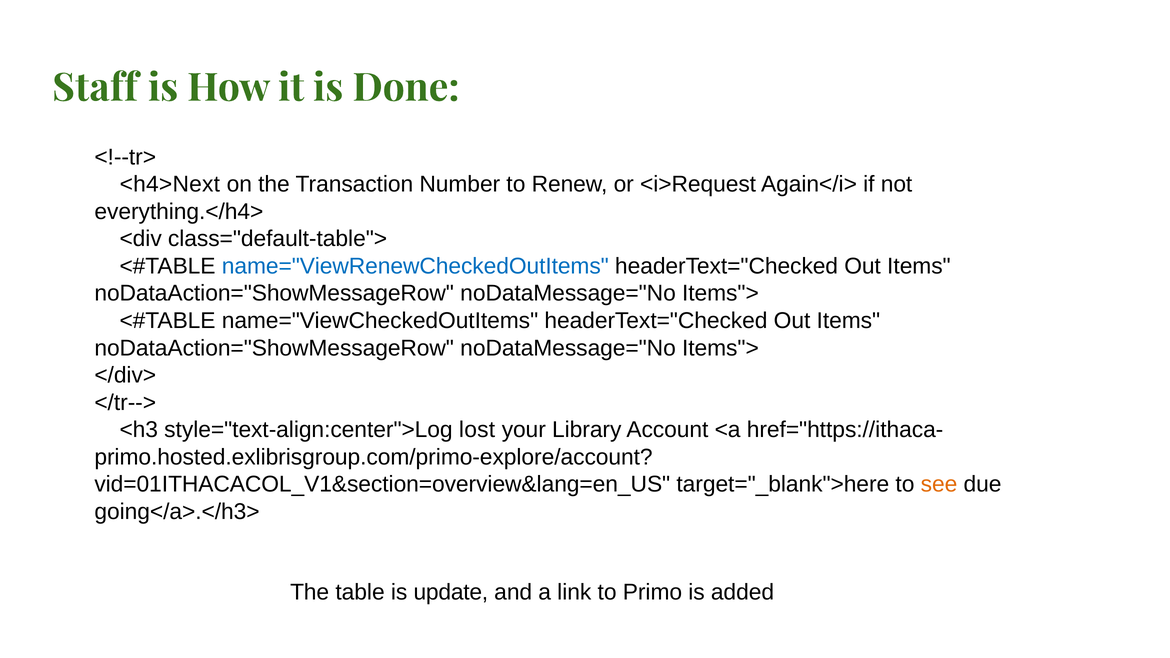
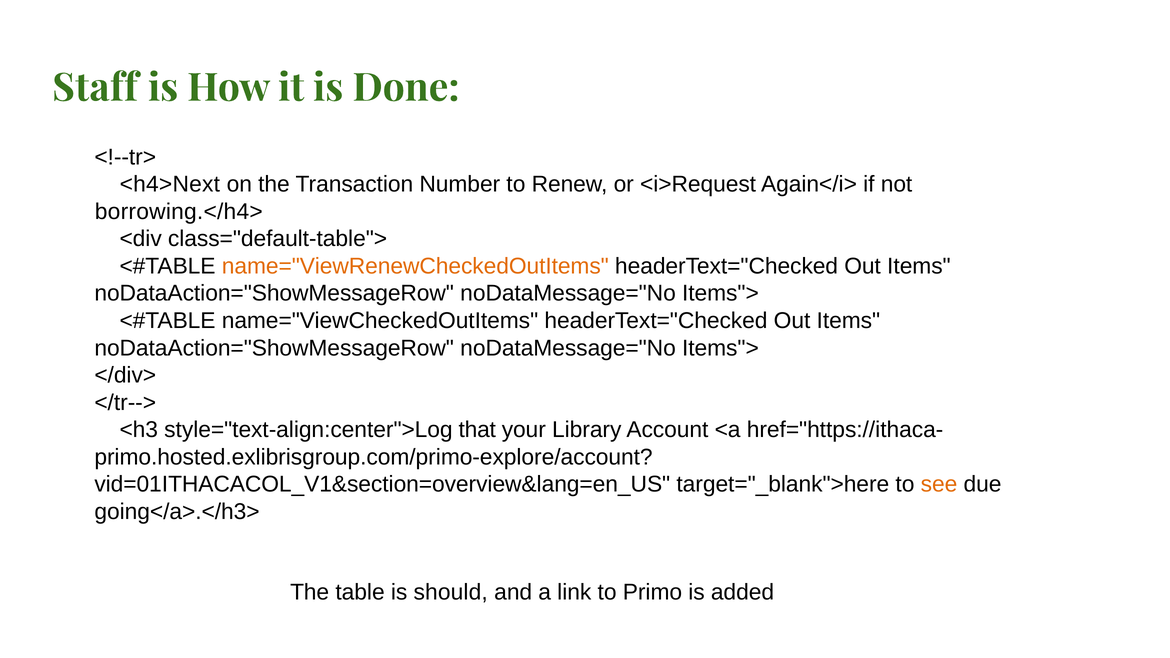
everything.</h4>: everything.</h4> -> borrowing.</h4> (179, 212)
name="ViewRenewCheckedOutItems colour: blue -> orange (415, 266)
lost: lost -> that (477, 430)
update: update -> should (451, 592)
